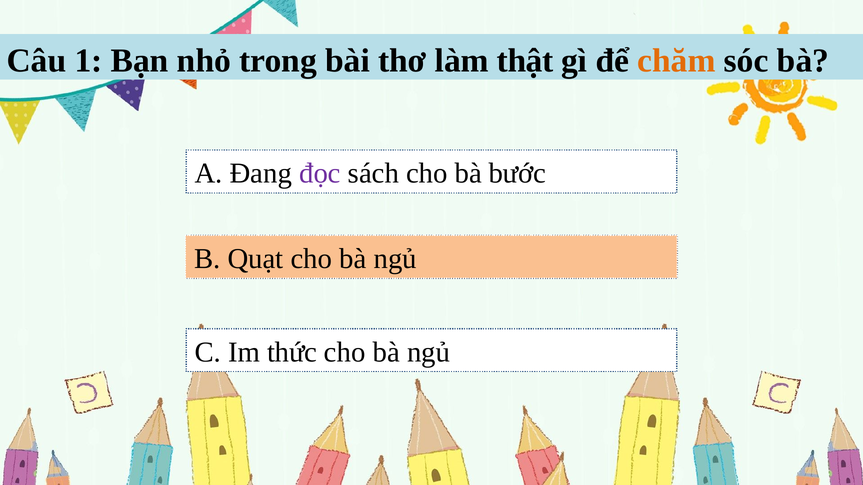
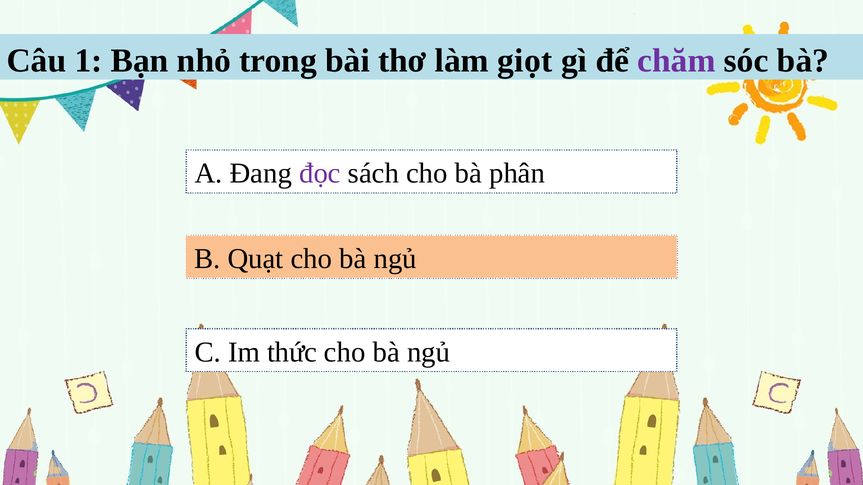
thật: thật -> giọt (525, 61)
chăm colour: orange -> purple (677, 61)
bước: bước -> phân (517, 174)
